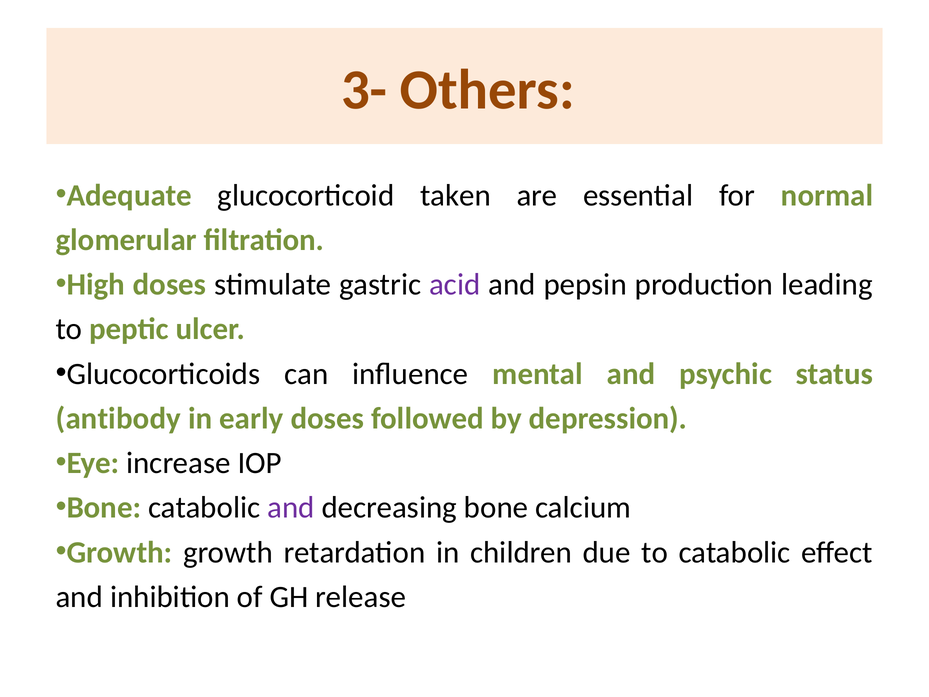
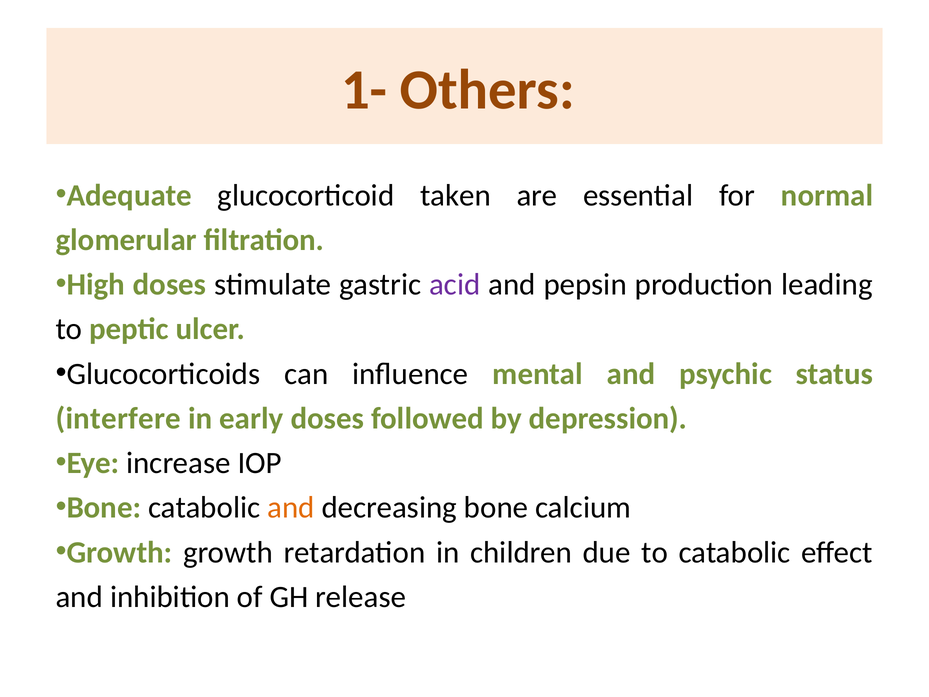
3-: 3- -> 1- (364, 90)
antibody: antibody -> interfere (118, 418)
and colour: purple -> orange (291, 507)
